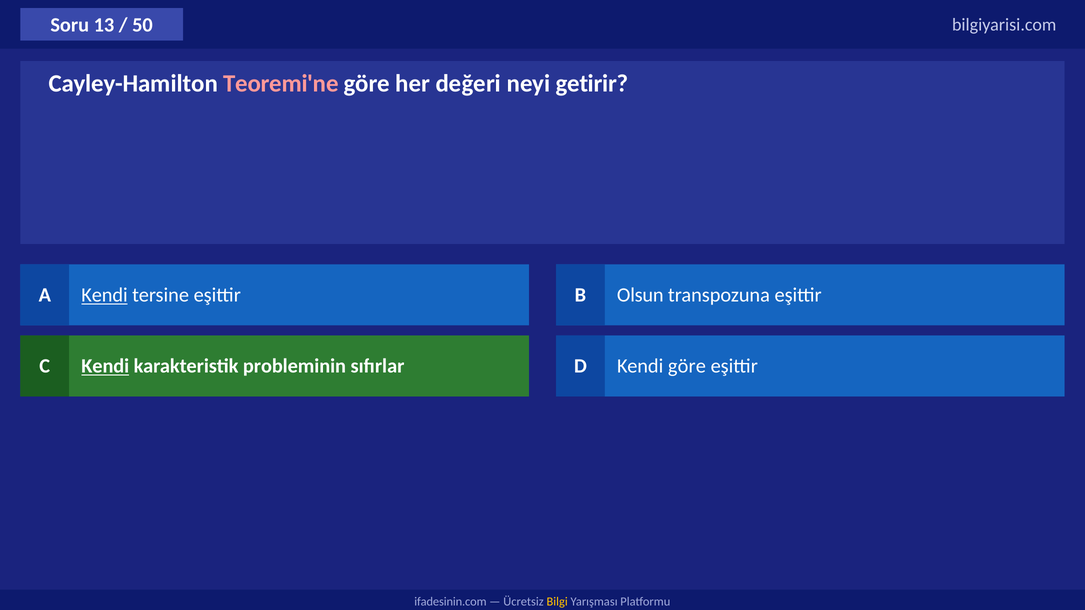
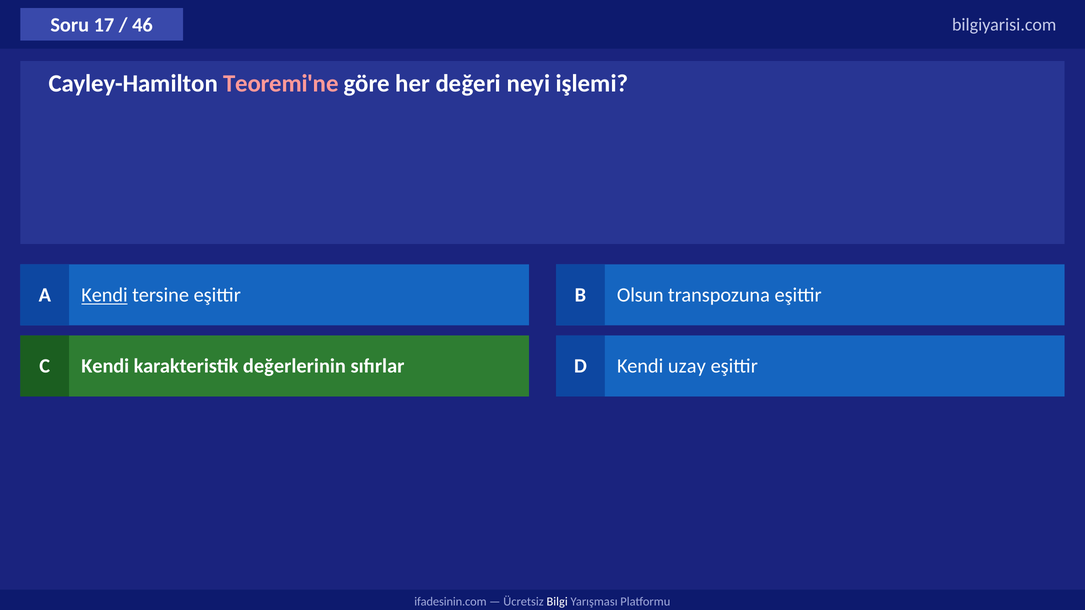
13: 13 -> 17 (104, 25)
50: 50 -> 46 (142, 25)
getirir: getirir -> işlemi (592, 84)
Kendi underline: present -> none (105, 366)
probleminin: probleminin -> değerlerinin (294, 366)
Kendi göre: göre -> uzay (687, 366)
Bilgi colour: yellow -> white (557, 602)
